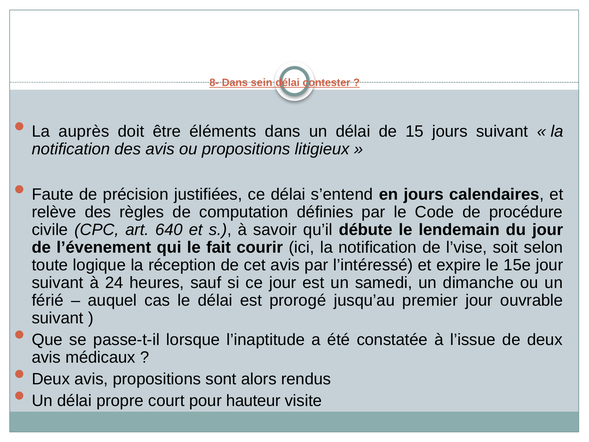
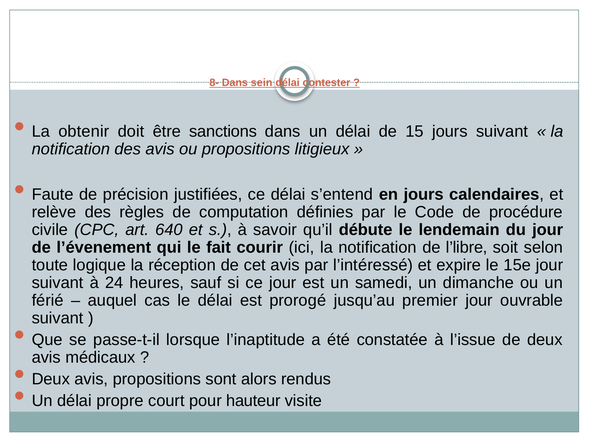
auprès: auprès -> obtenir (84, 131)
éléments: éléments -> sanctions (223, 131)
l’vise: l’vise -> l’libre (467, 247)
